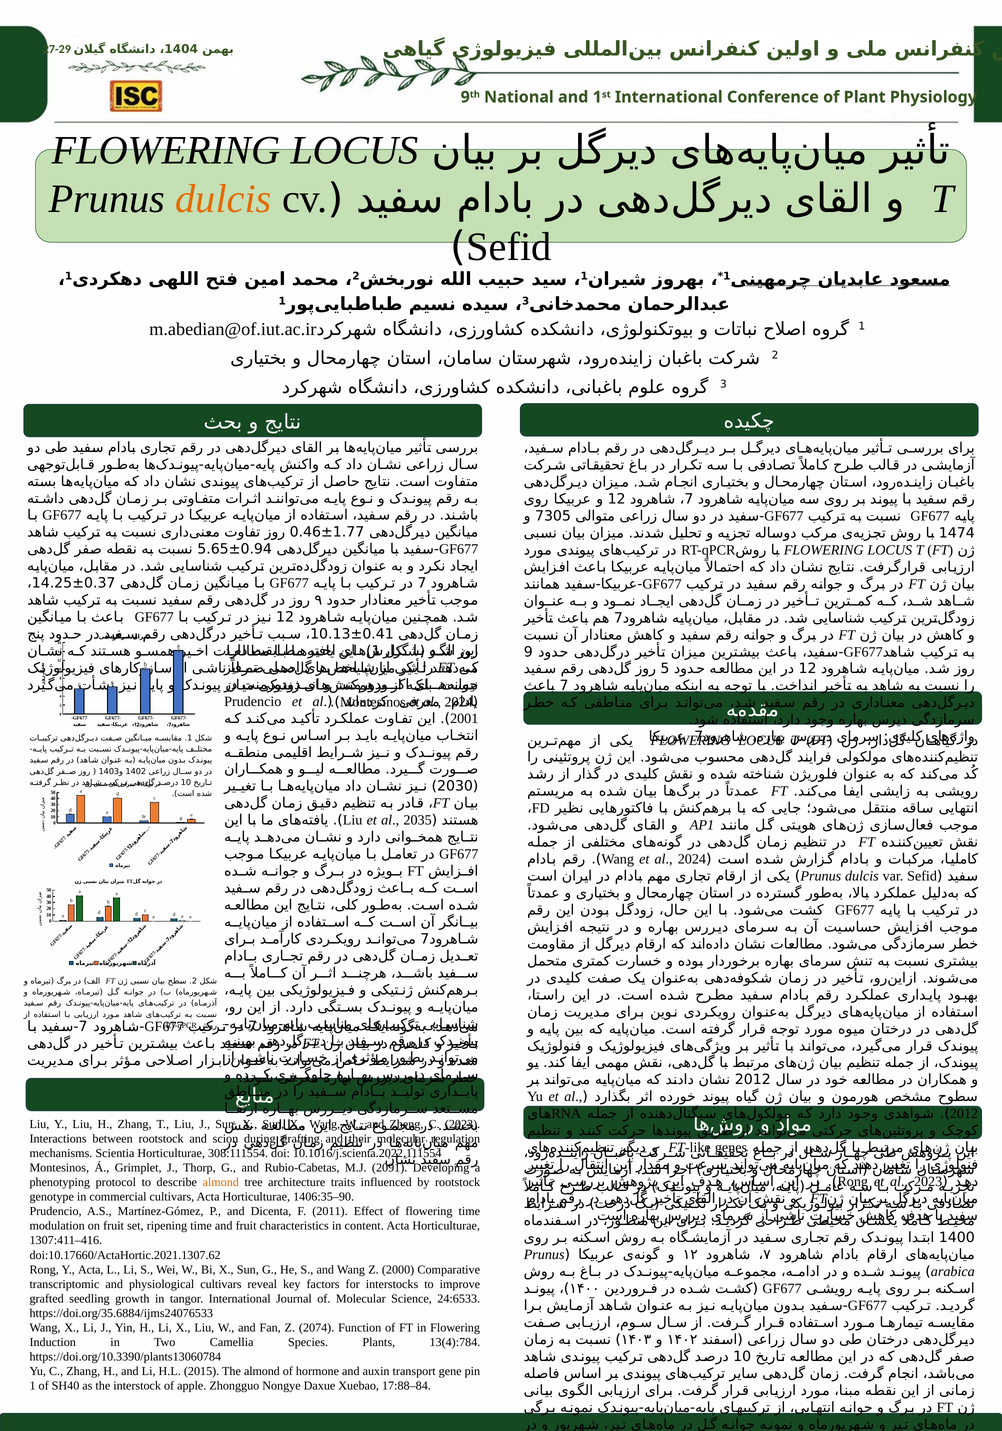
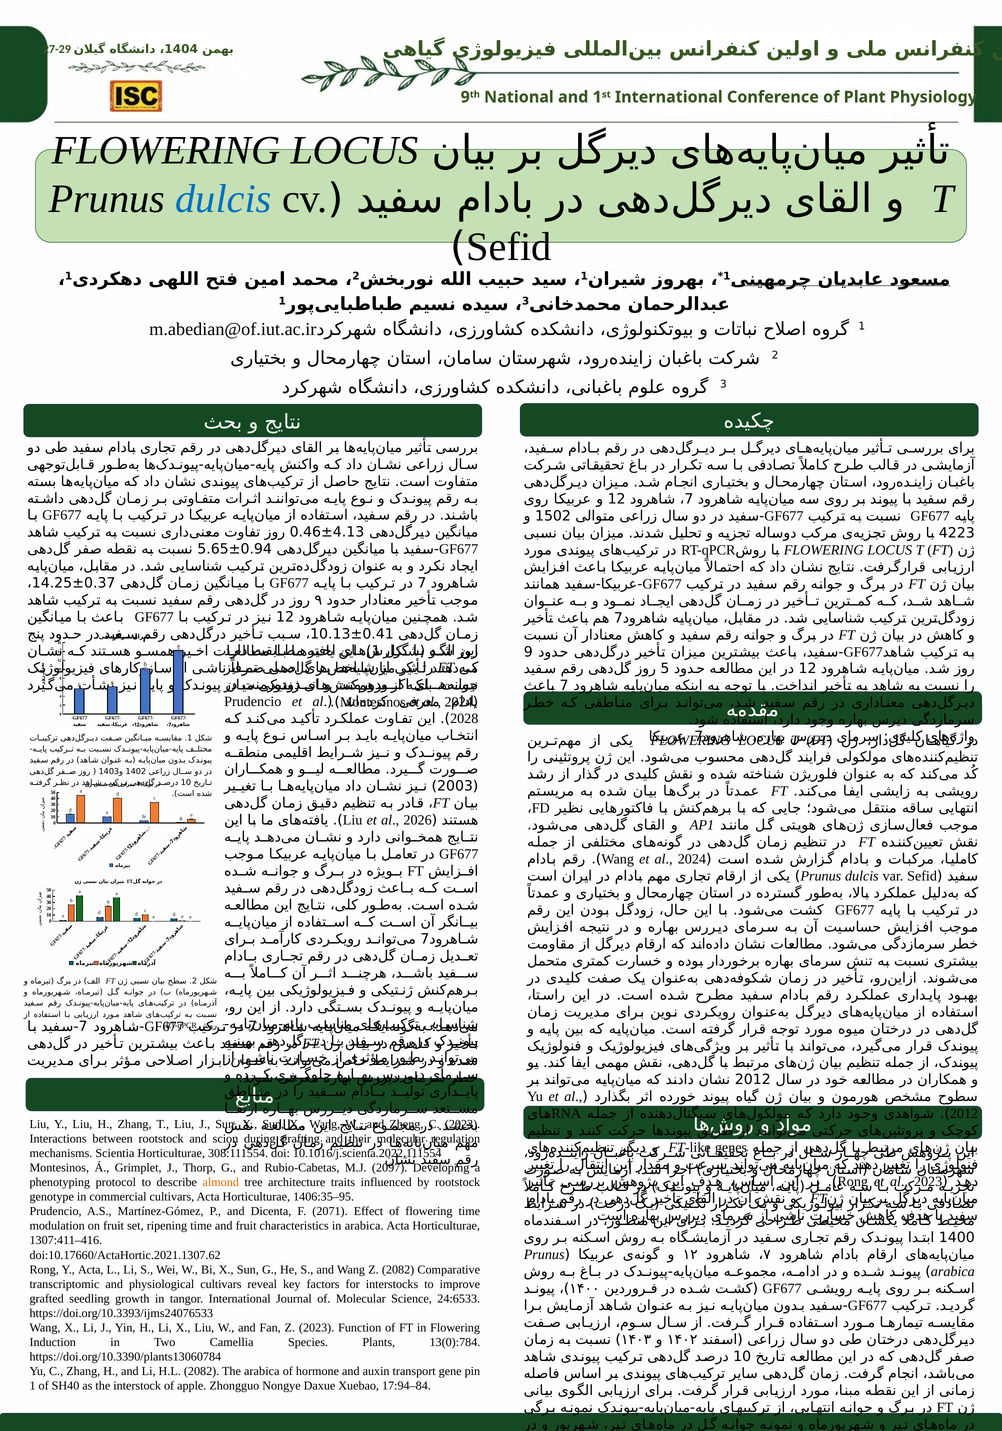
dulcis colour: orange -> blue (223, 199)
7305: 7305 -> 1502 (553, 516)
1.77: 1.77 -> 4.13 (349, 532)
1474: 1474 -> 4223 (957, 533)
2001: 2001 -> 2028 (464, 719)
2030: 2030 -> 2003 (455, 787)
2035: 2035 -> 2026 (418, 820)
2091: 2091 -> 2097 (390, 1168)
1406:35–90: 1406:35–90 -> 1406:35–95 (324, 1197)
2011: 2011 -> 2071 (330, 1212)
in content: content -> arabica (364, 1226)
Z 2000: 2000 -> 2082 (398, 1270)
https://doi.org/35.6884/ijms24076533: https://doi.org/35.6884/ijms24076533 -> https://doi.org/10.3393/ijms24076533 (121, 1314)
Z 2074: 2074 -> 2023 (317, 1328)
13(4):784: 13(4):784 -> 13(0):784 (455, 1343)
H.L 2015: 2015 -> 2082 (202, 1372)
The almond: almond -> arabica (262, 1372)
17:88–84: 17:88–84 -> 17:94–84 (406, 1386)
